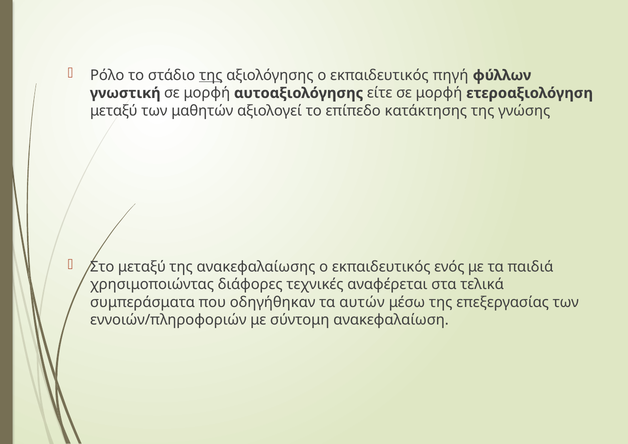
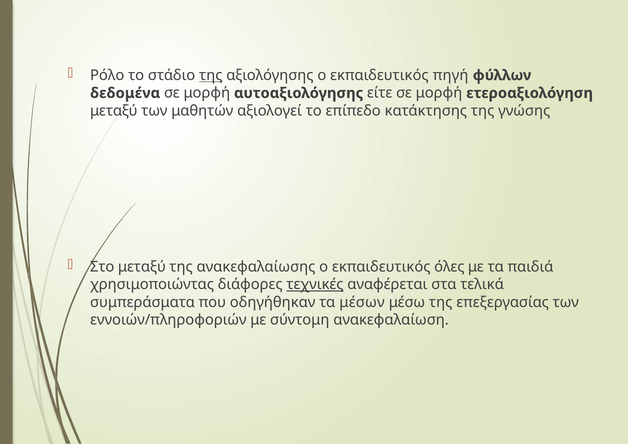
γνωστική: γνωστική -> δεδομένα (125, 93)
ενός: ενός -> όλες (449, 267)
τεχνικές underline: none -> present (315, 285)
αυτών: αυτών -> μέσων (362, 302)
